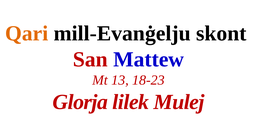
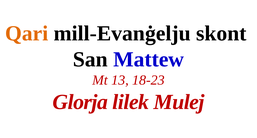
San colour: red -> black (90, 60)
